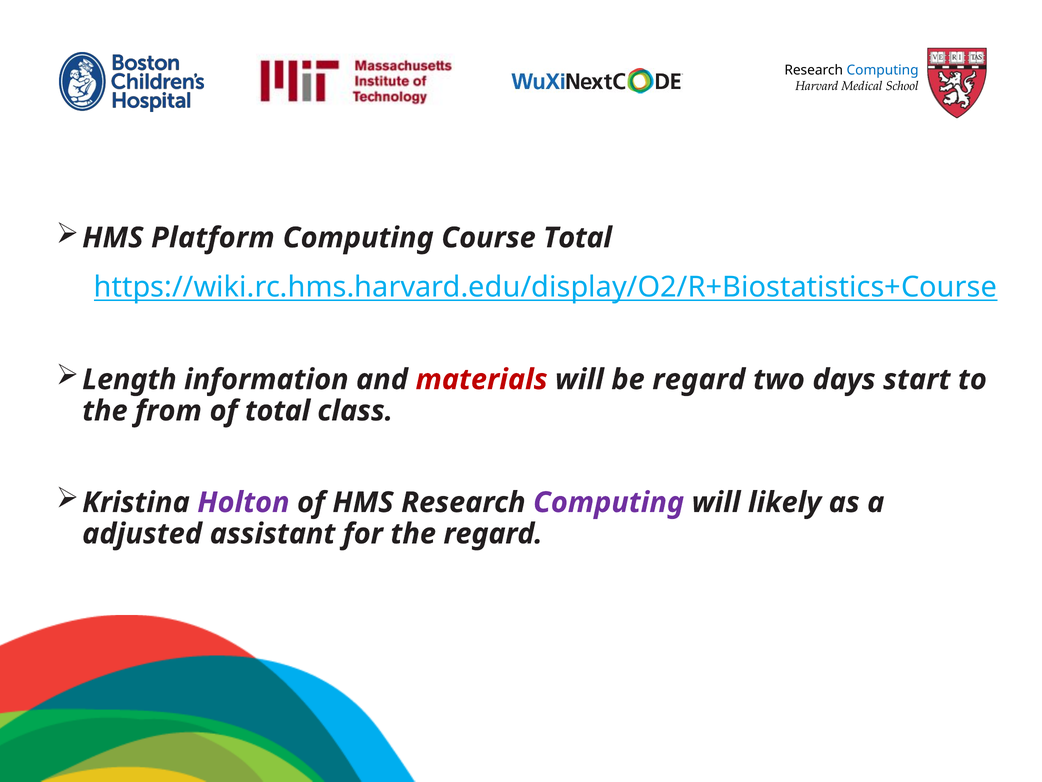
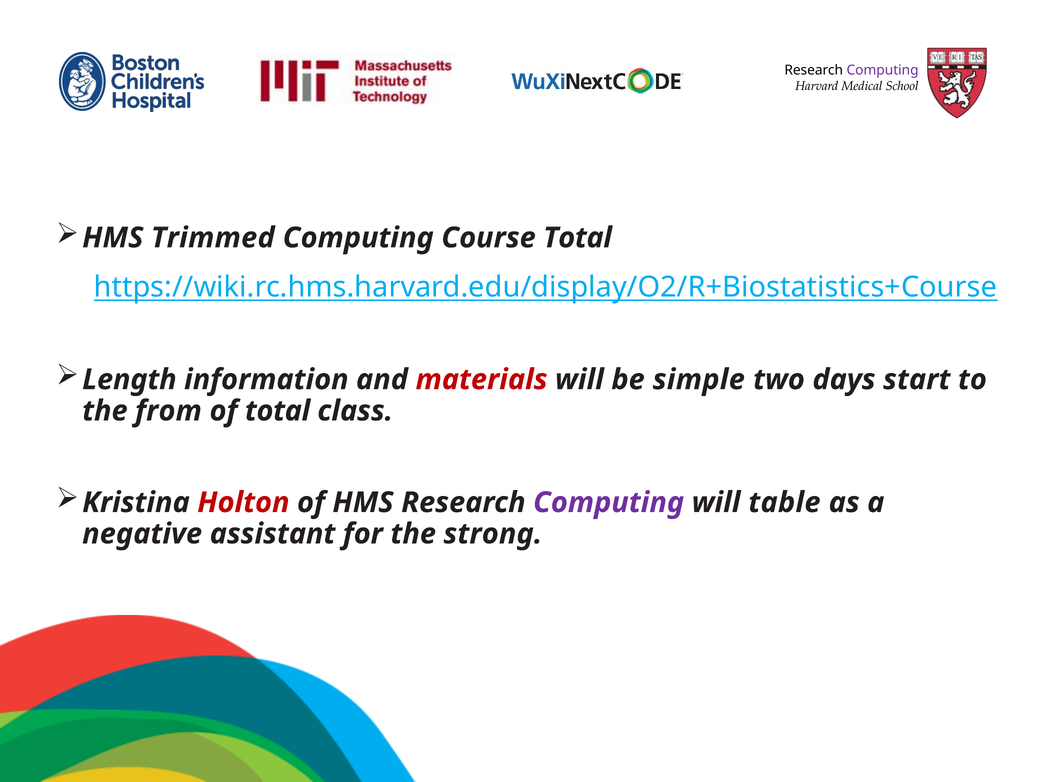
Computing colour: blue -> purple (883, 70)
Platform: Platform -> Trimmed (213, 238)
be regard: regard -> simple (699, 379)
Holton colour: purple -> red (243, 502)
likely: likely -> table (784, 502)
adjusted: adjusted -> negative (142, 534)
the regard: regard -> strong (493, 534)
